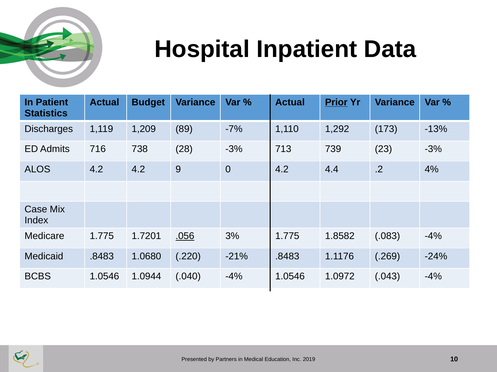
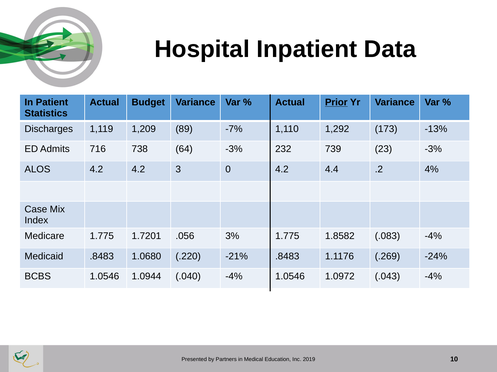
28: 28 -> 64 (184, 149)
713: 713 -> 232 (283, 149)
9: 9 -> 3 (178, 170)
.056 underline: present -> none (185, 237)
